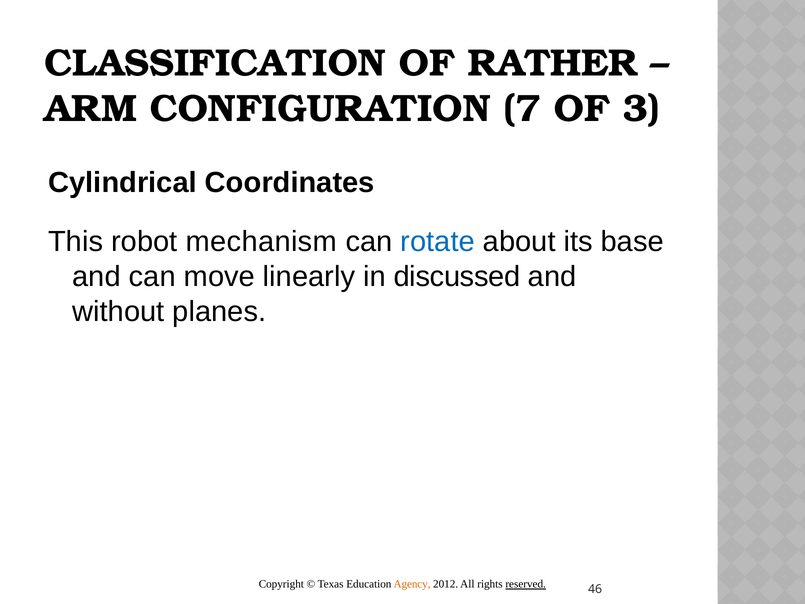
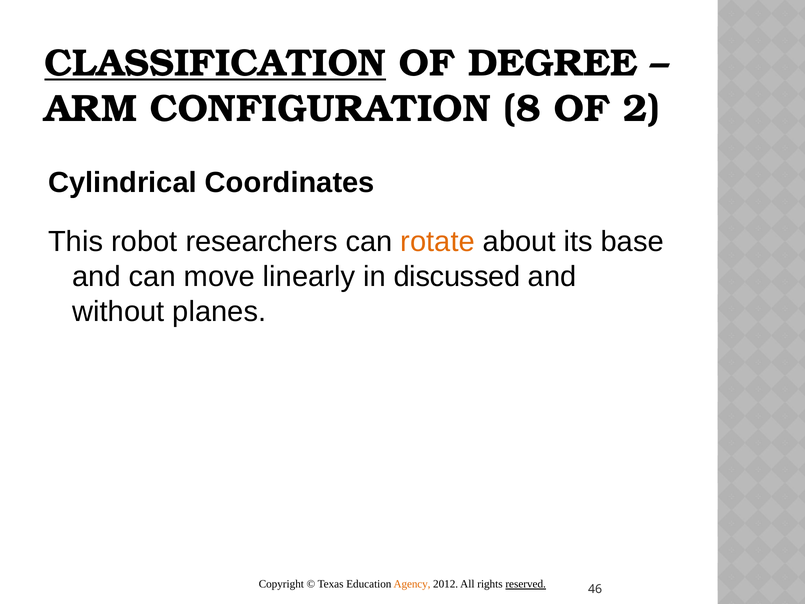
CLASSIFICATION underline: none -> present (215, 63)
RATHER: RATHER -> DEGREE (553, 63)
7: 7 -> 8 (522, 109)
3: 3 -> 2 (641, 109)
mechanism: mechanism -> researchers (262, 242)
rotate colour: blue -> orange (438, 242)
